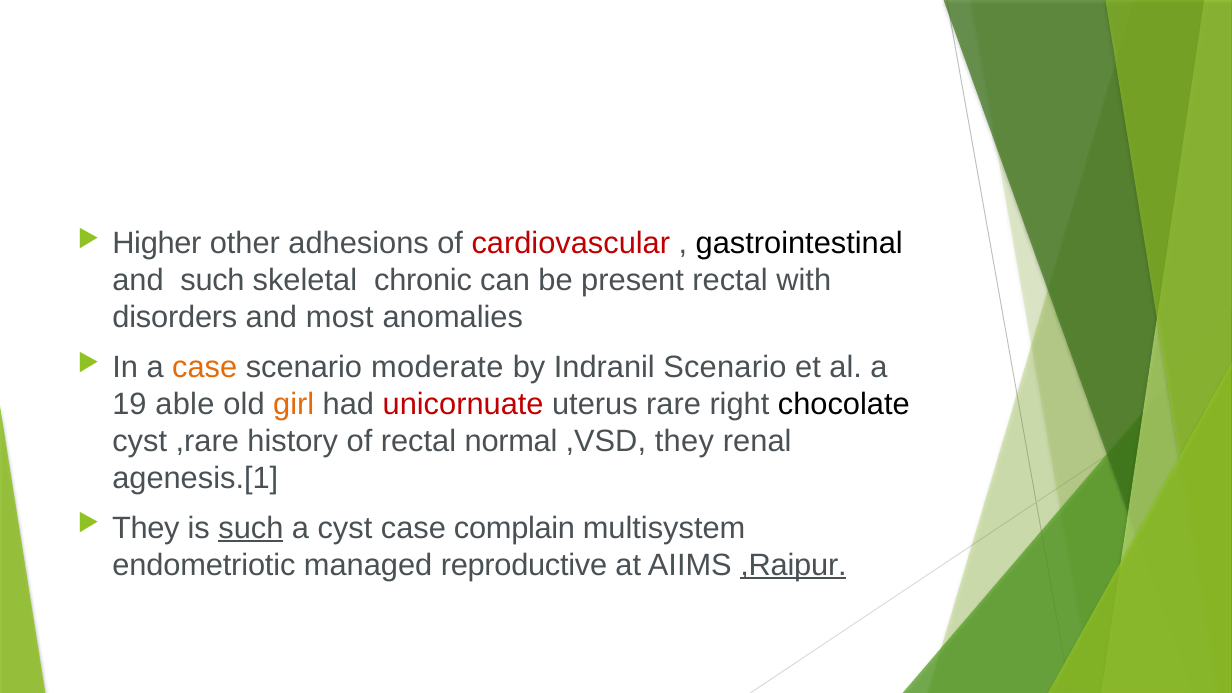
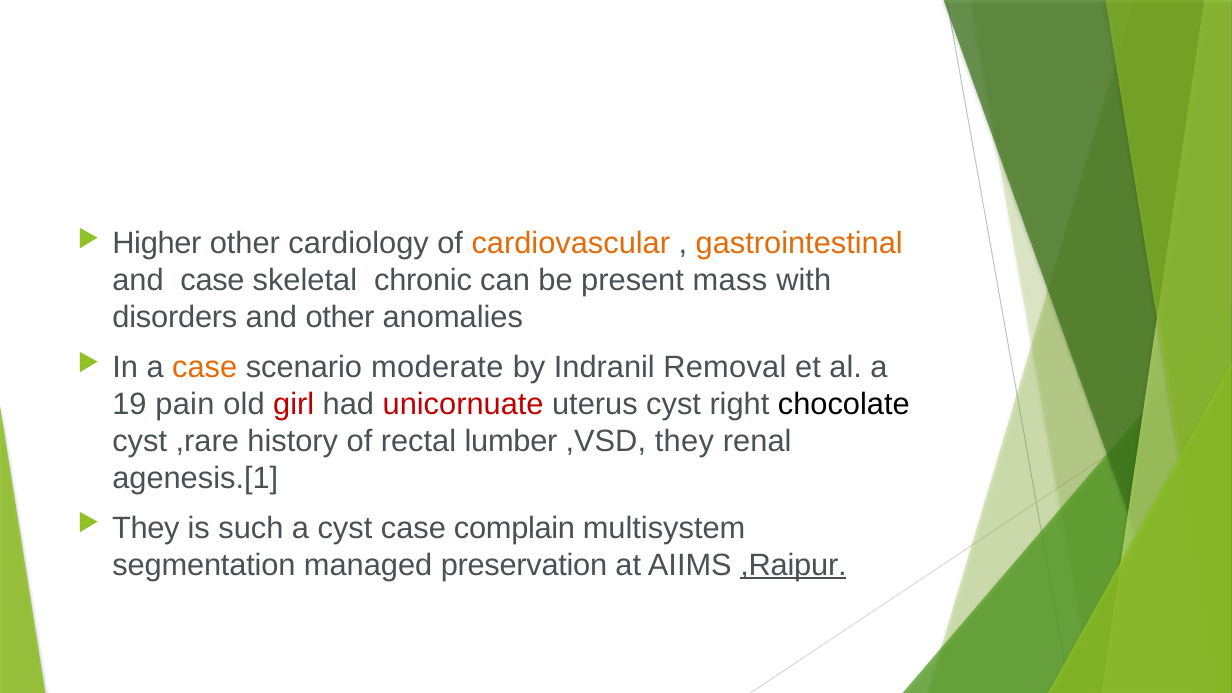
adhesions: adhesions -> cardiology (359, 244)
cardiovascular colour: red -> orange (571, 244)
gastrointestinal colour: black -> orange (799, 244)
and such: such -> case (213, 281)
present rectal: rectal -> mass (730, 281)
and most: most -> other (340, 318)
Indranil Scenario: Scenario -> Removal (725, 367)
able: able -> pain (185, 404)
girl colour: orange -> red (294, 404)
uterus rare: rare -> cyst (674, 404)
normal: normal -> lumber (511, 441)
such underline: present -> none (251, 528)
endometriotic: endometriotic -> segmentation (204, 565)
reproductive: reproductive -> preservation (524, 565)
